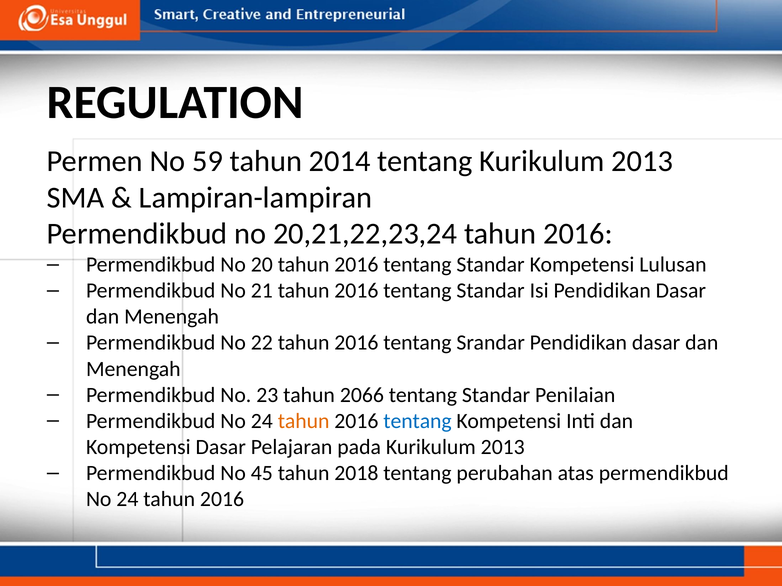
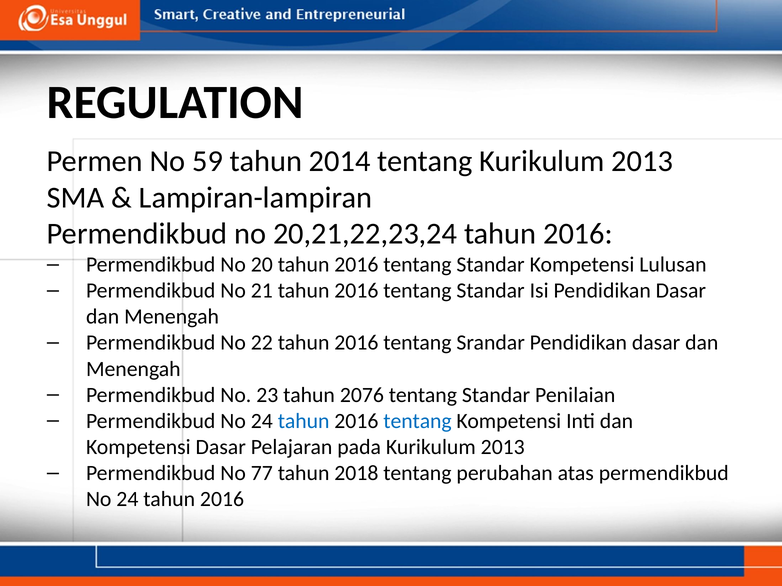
2066: 2066 -> 2076 (362, 395)
tahun colour: orange -> blue (304, 421)
45: 45 -> 77 (262, 473)
